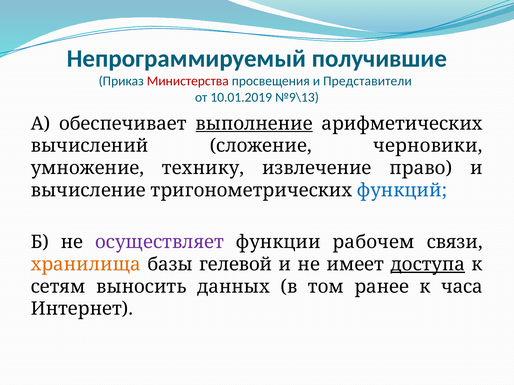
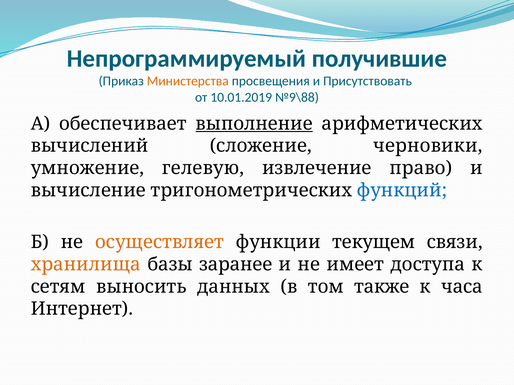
Министерства colour: red -> orange (188, 81)
Представители: Представители -> Присутствовать (367, 81)
№9\13: №9\13 -> №9\88 (297, 97)
технику: технику -> гелевую (203, 168)
осуществляет colour: purple -> orange (160, 242)
рабочем: рабочем -> текущем (374, 242)
гелевой: гелевой -> заранее (236, 265)
доступа underline: present -> none (428, 265)
ранее: ранее -> также (382, 287)
